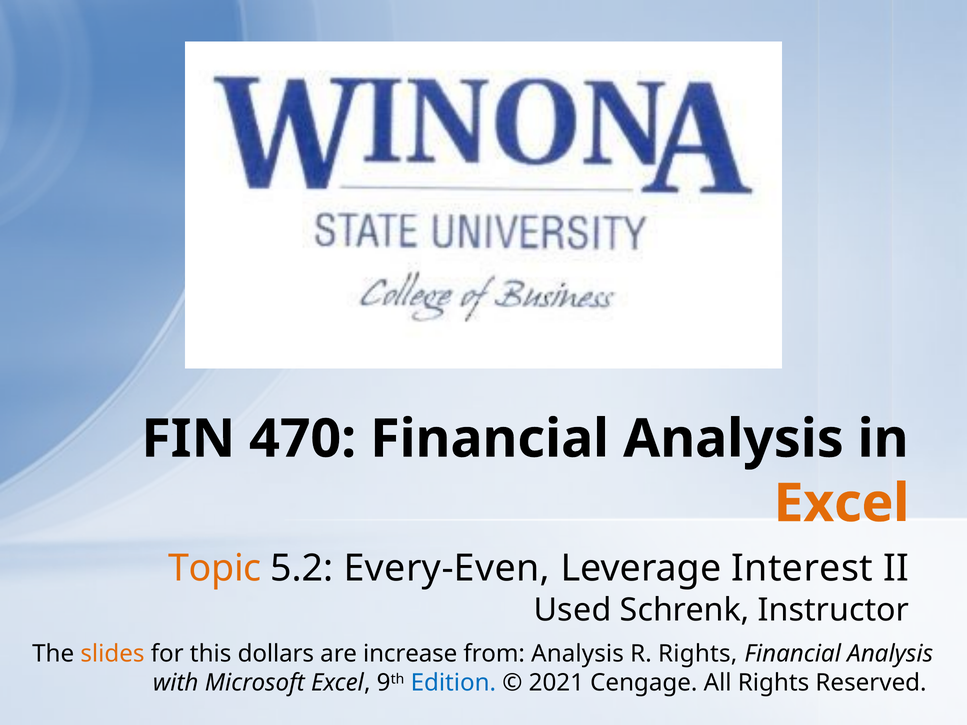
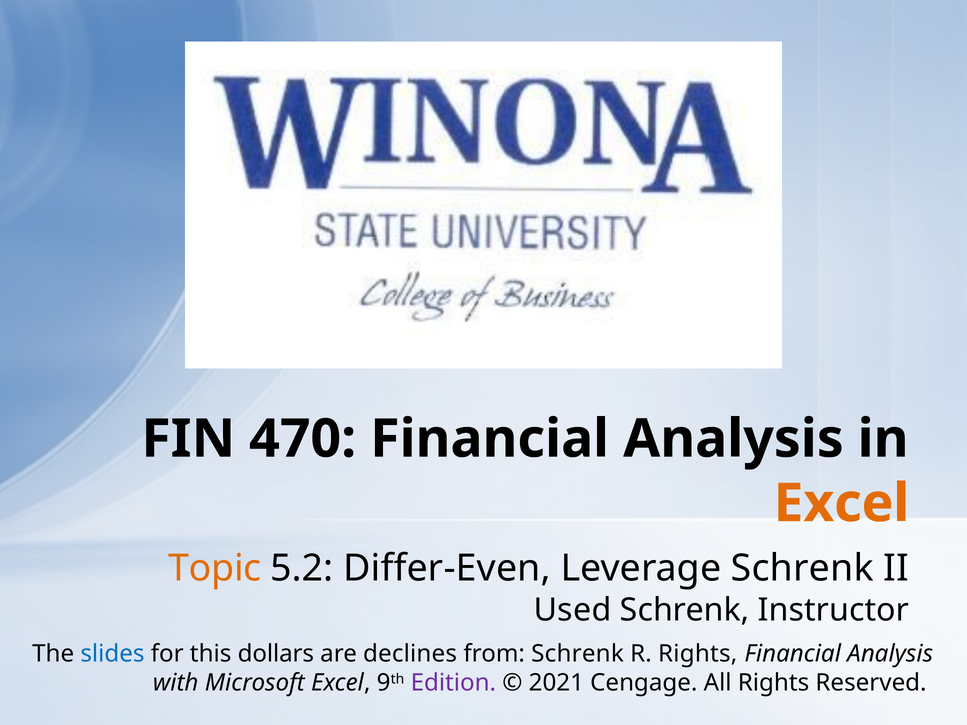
Every-Even: Every-Even -> Differ-Even (447, 569)
Leverage Interest: Interest -> Schrenk (802, 569)
slides colour: orange -> blue (112, 654)
increase: increase -> declines (410, 654)
from Analysis: Analysis -> Schrenk (577, 654)
Edition colour: blue -> purple (453, 683)
